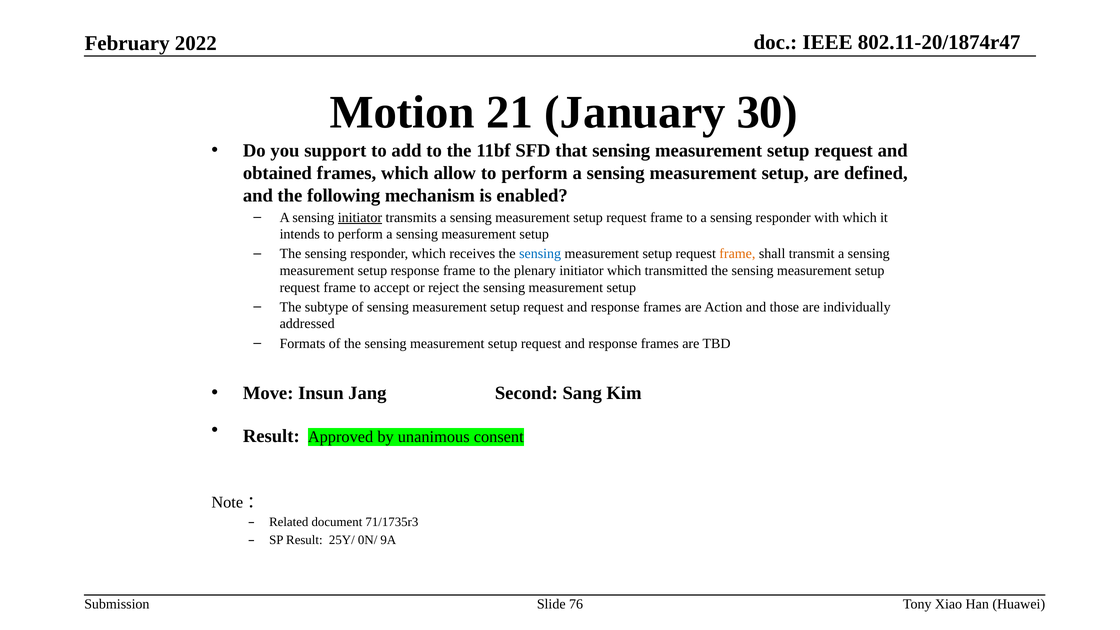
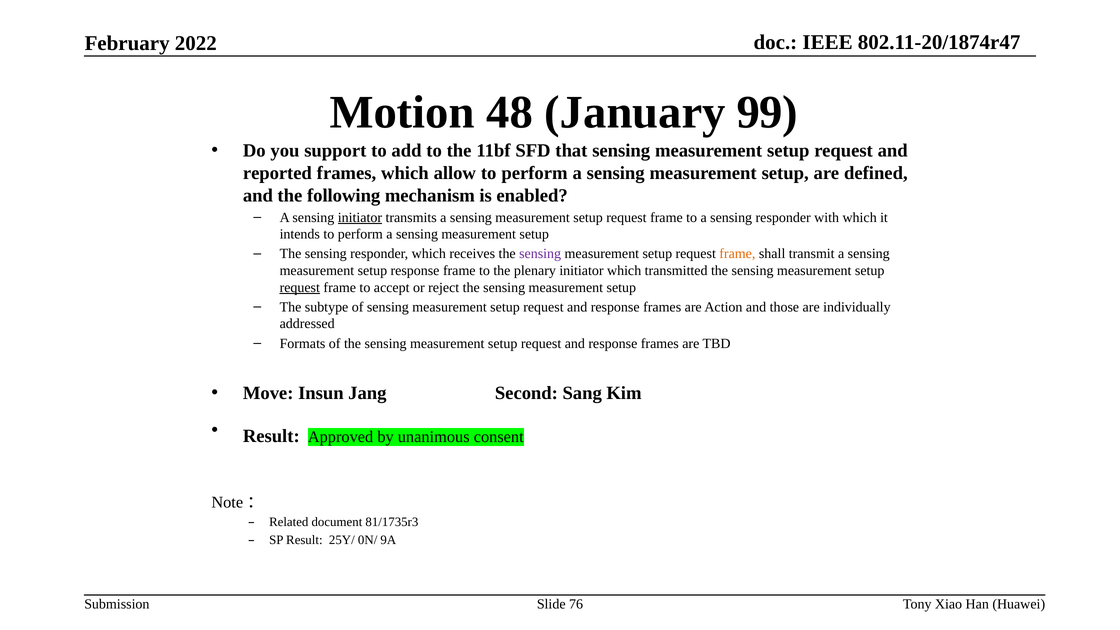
21: 21 -> 48 (510, 112)
30: 30 -> 99 (767, 112)
obtained: obtained -> reported (277, 173)
sensing colour: blue -> purple (540, 254)
request underline: none -> present (300, 287)
71/1735r3: 71/1735r3 -> 81/1735r3 (392, 522)
